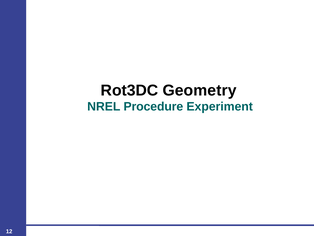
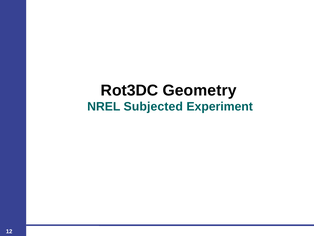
Procedure: Procedure -> Subjected (153, 106)
